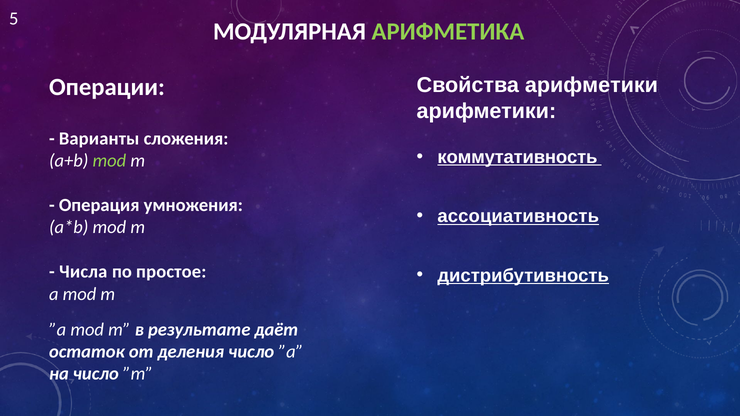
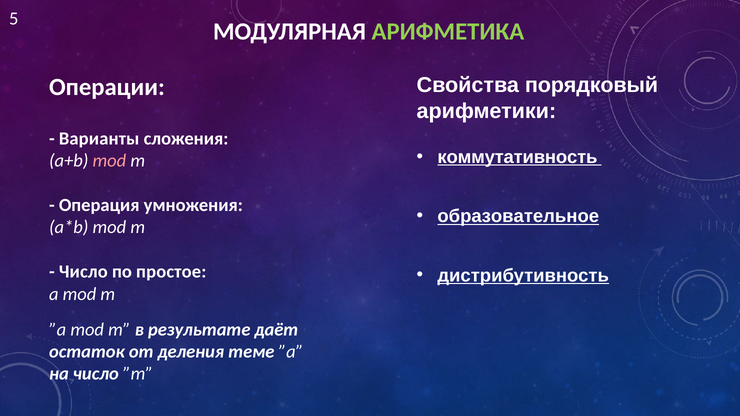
Свойства арифметики: арифметики -> порядковый (592, 85)
mod colour: light green -> pink (109, 161)
ассоциативность: ассоциативность -> образовательное (518, 216)
Числа: Числа -> Число (83, 272)
деления число: число -> теме (251, 352)
